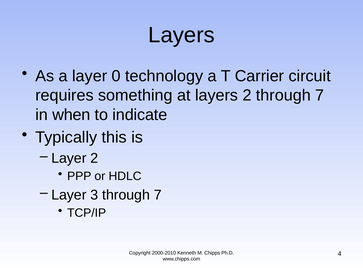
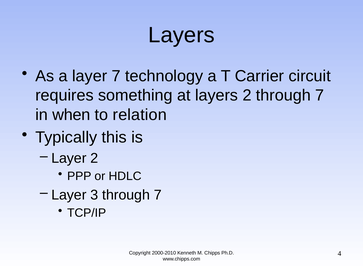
layer 0: 0 -> 7 (116, 76)
indicate: indicate -> relation (140, 115)
